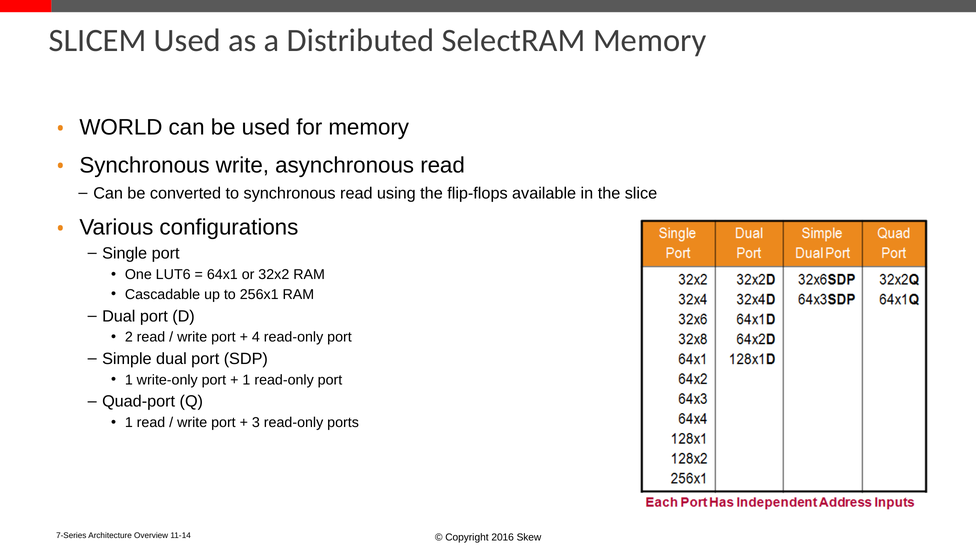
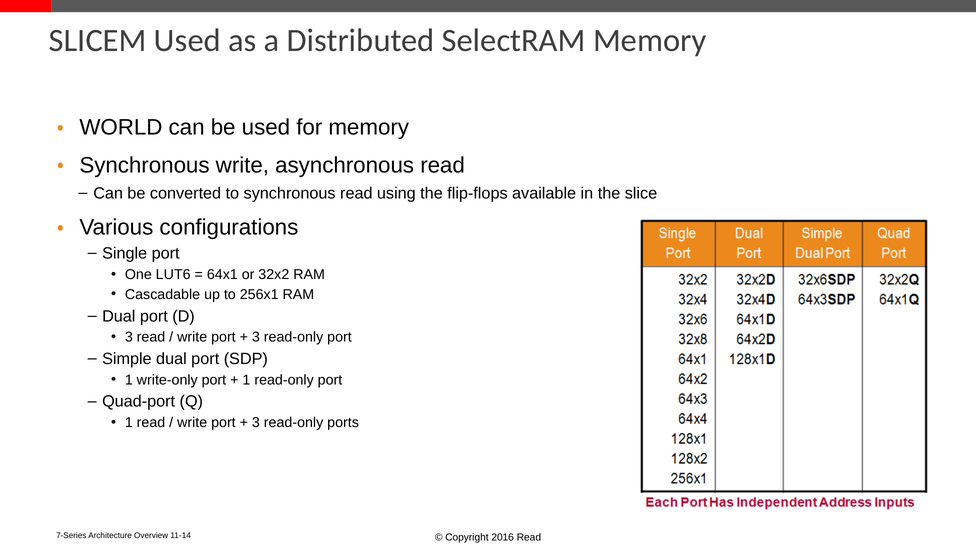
2: 2 -> 3 (129, 337)
4: 4 -> 3 (256, 337)
2016 Skew: Skew -> Read (529, 537)
